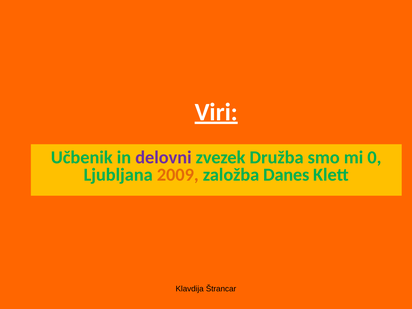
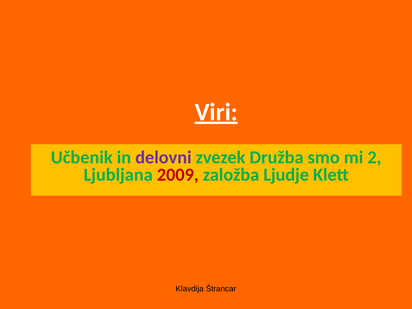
0: 0 -> 2 (374, 157)
2009 colour: orange -> red (178, 175)
Danes: Danes -> Ljudje (286, 175)
